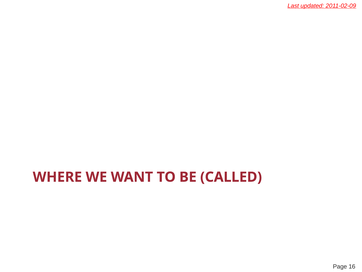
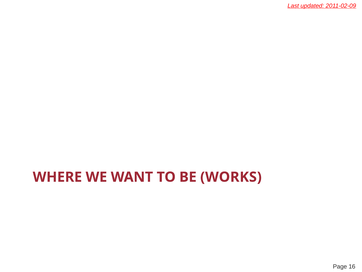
CALLED: CALLED -> WORKS (231, 177)
